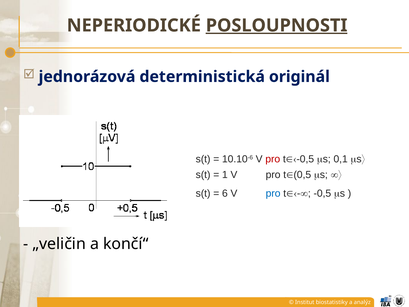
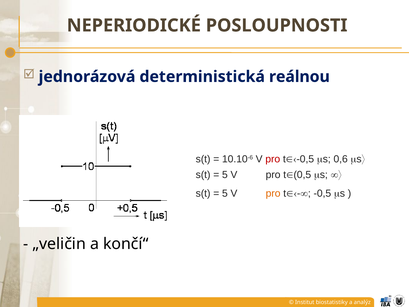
POSLOUPNOSTI underline: present -> none (277, 25)
originál: originál -> reálnou (299, 77)
0,1: 0,1 -> 0,6 (341, 159)
1: 1 -> 5 (225, 175)
6: 6 -> 5 (225, 193)
pro colour: blue -> orange (273, 193)
